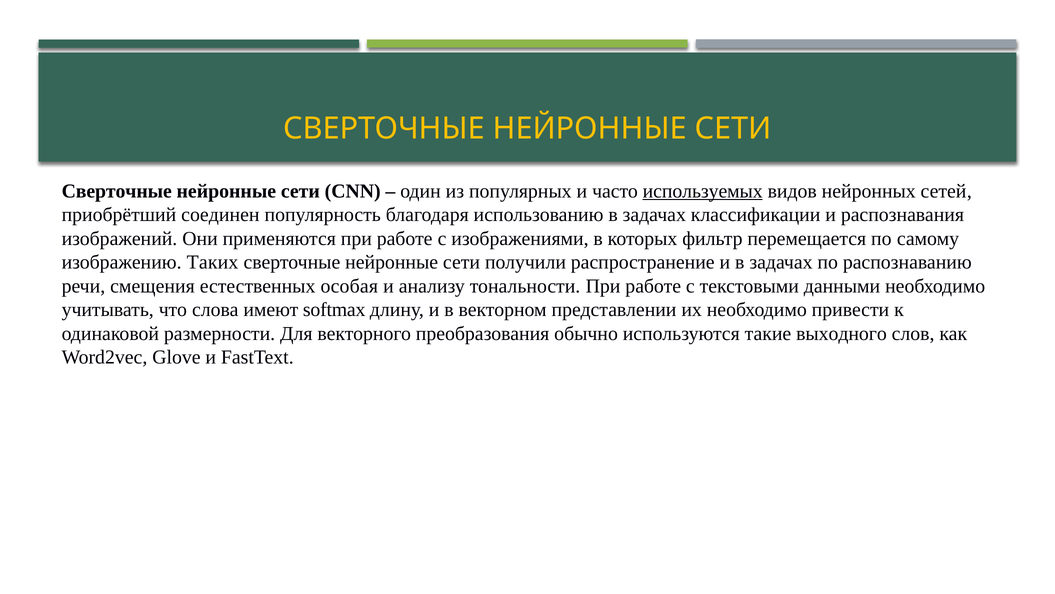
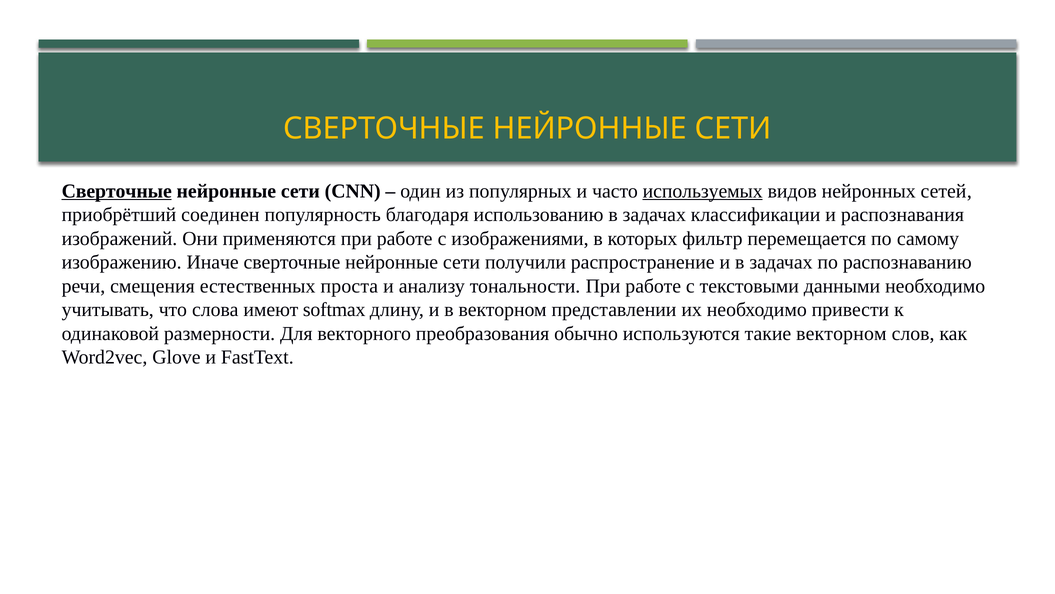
Сверточные underline: none -> present (117, 191)
Таких: Таких -> Иначе (213, 262)
особая: особая -> проста (349, 286)
такие выходного: выходного -> векторном (841, 333)
